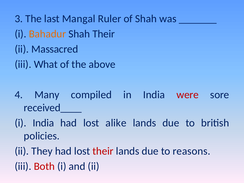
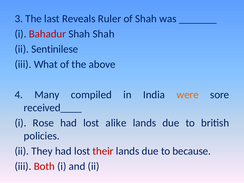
Mangal: Mangal -> Reveals (79, 19)
Bahadur colour: orange -> red (47, 34)
Shah Their: Their -> Shah (104, 34)
Massacred: Massacred -> Sentinilese (55, 49)
were colour: red -> orange (188, 95)
i India: India -> Rose (43, 123)
reasons: reasons -> because (192, 151)
